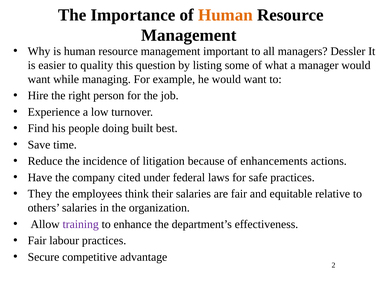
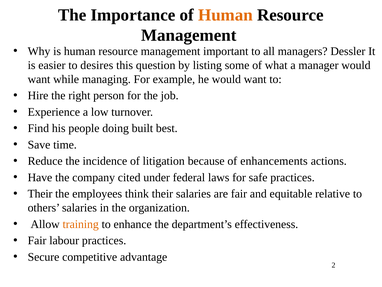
quality: quality -> desires (97, 65)
They: They -> Their (40, 193)
training colour: purple -> orange (81, 224)
